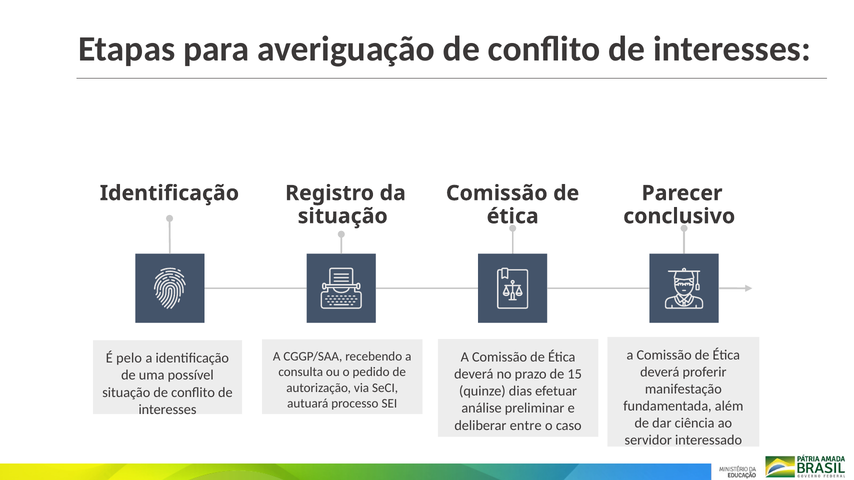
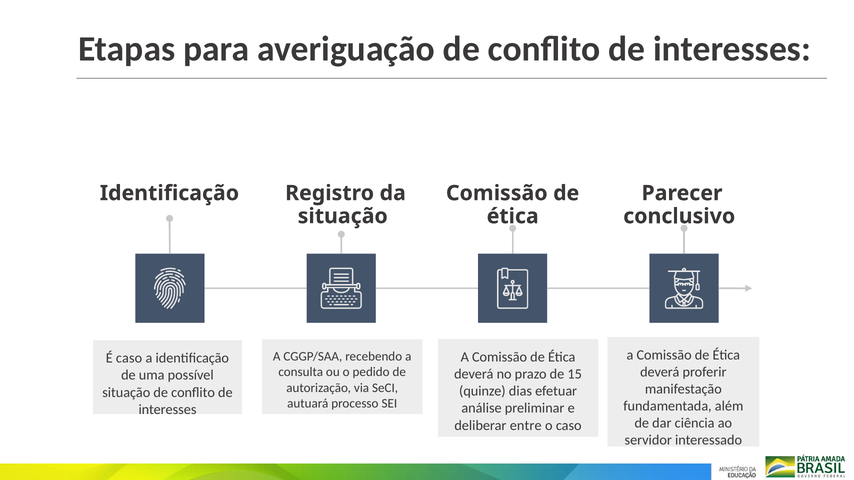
É pelo: pelo -> caso (129, 359)
